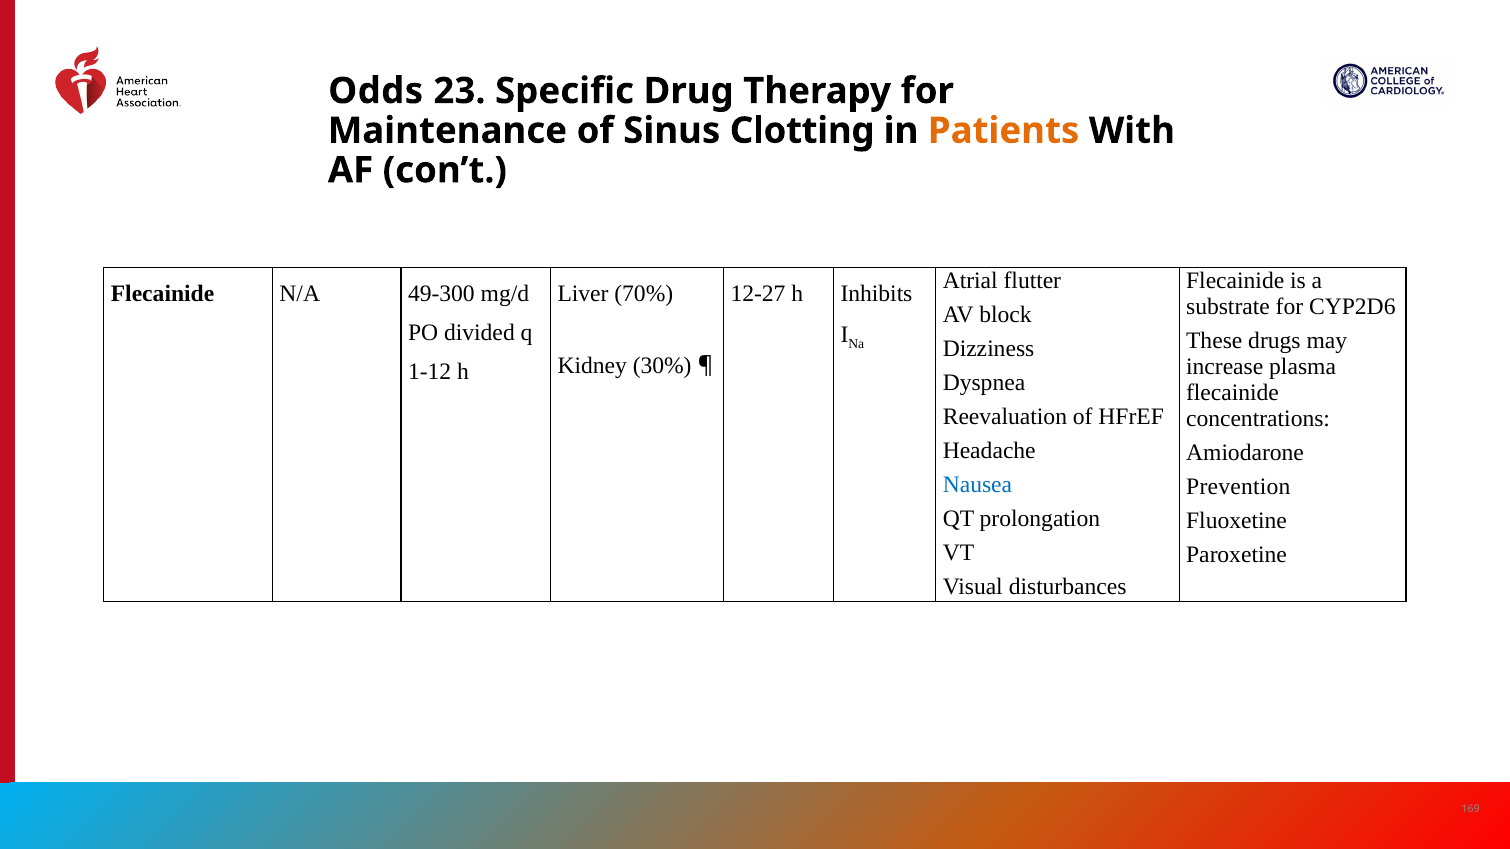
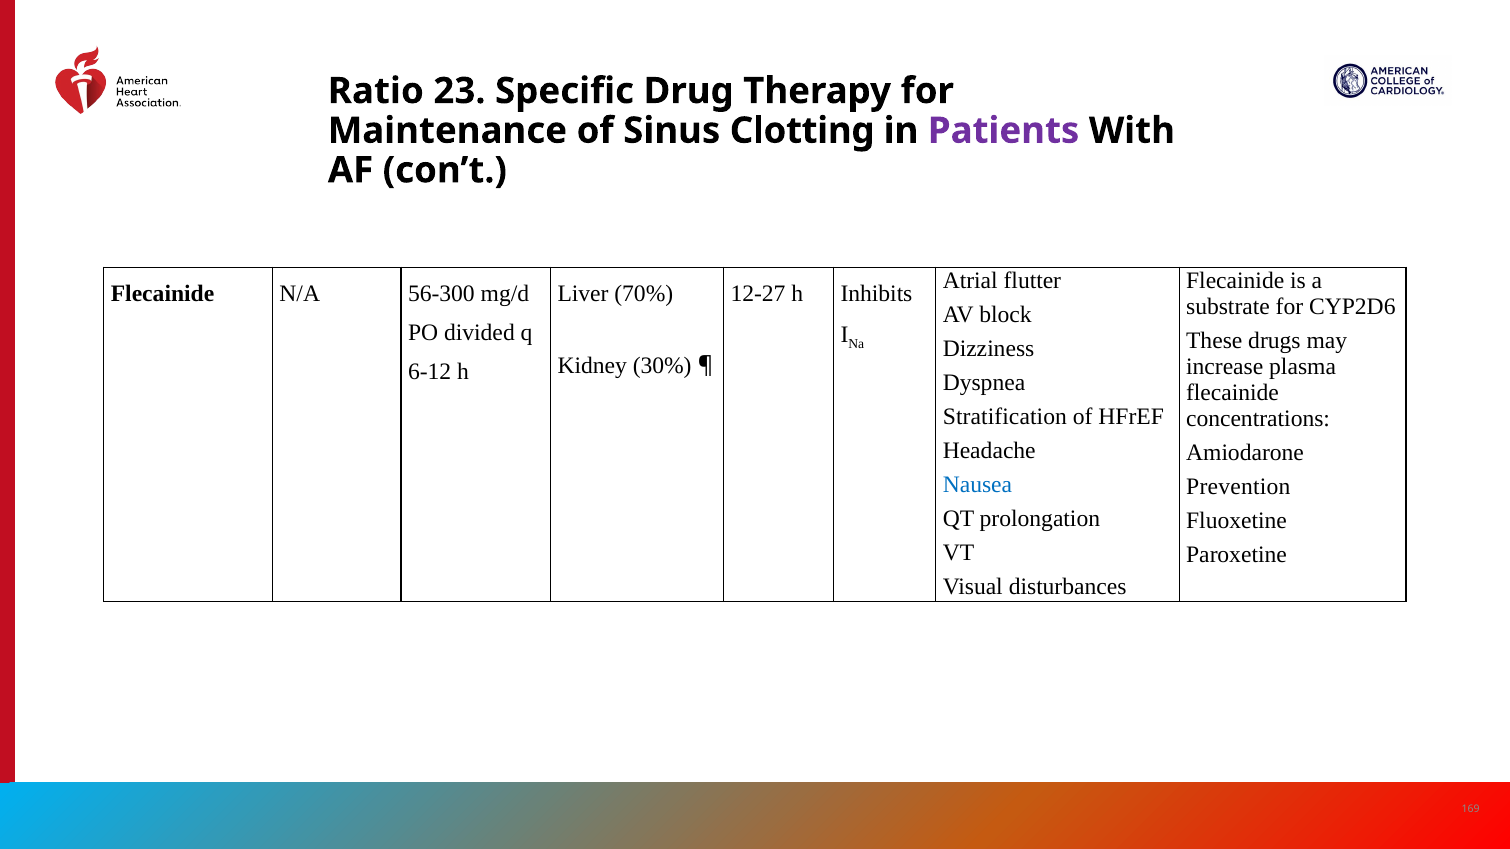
Odds: Odds -> Ratio (376, 91)
Patients colour: orange -> purple (1004, 131)
49-300: 49-300 -> 56-300 (441, 294)
1-12: 1-12 -> 6-12 (430, 372)
Reevaluation: Reevaluation -> Stratification (1005, 417)
